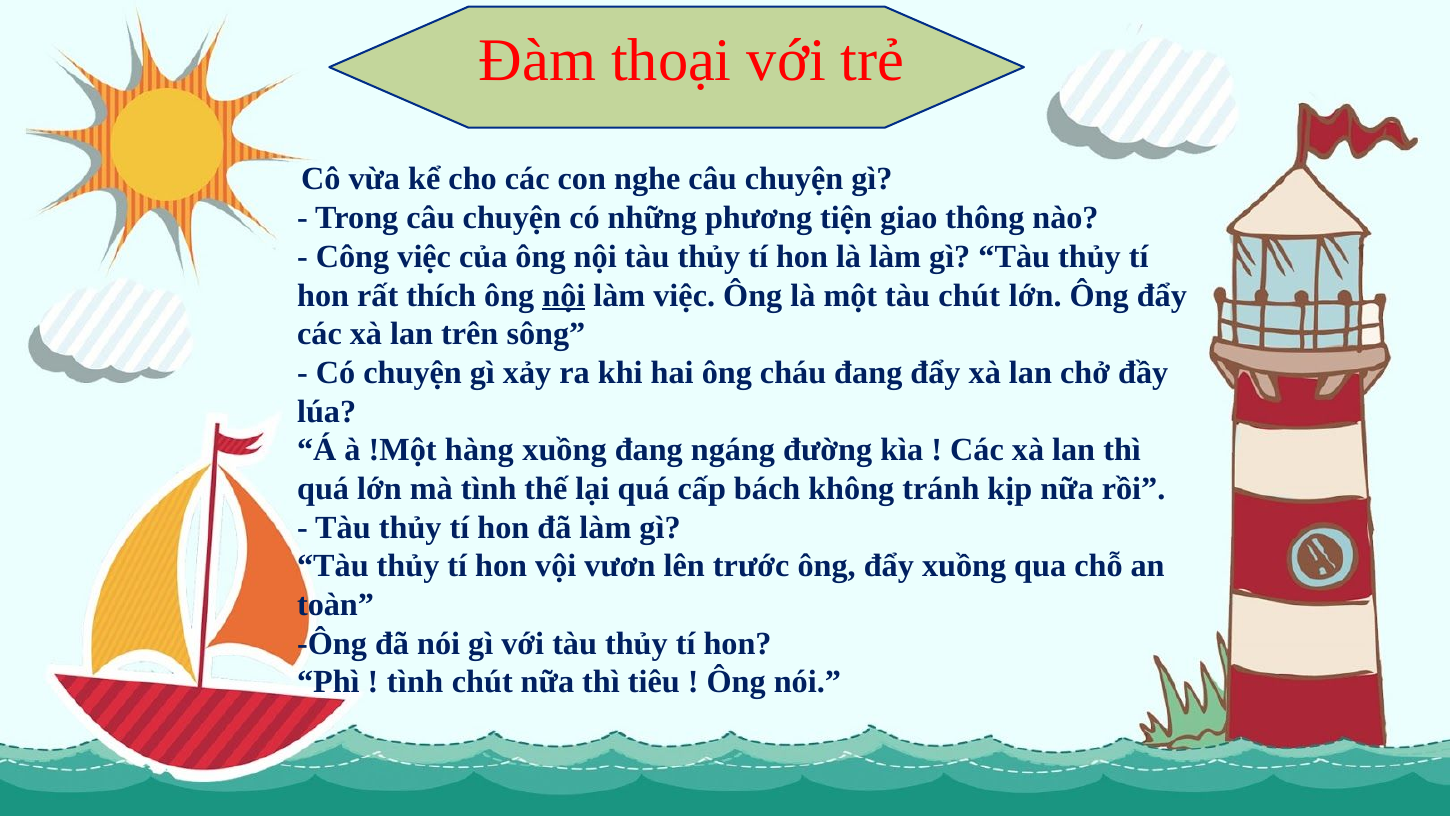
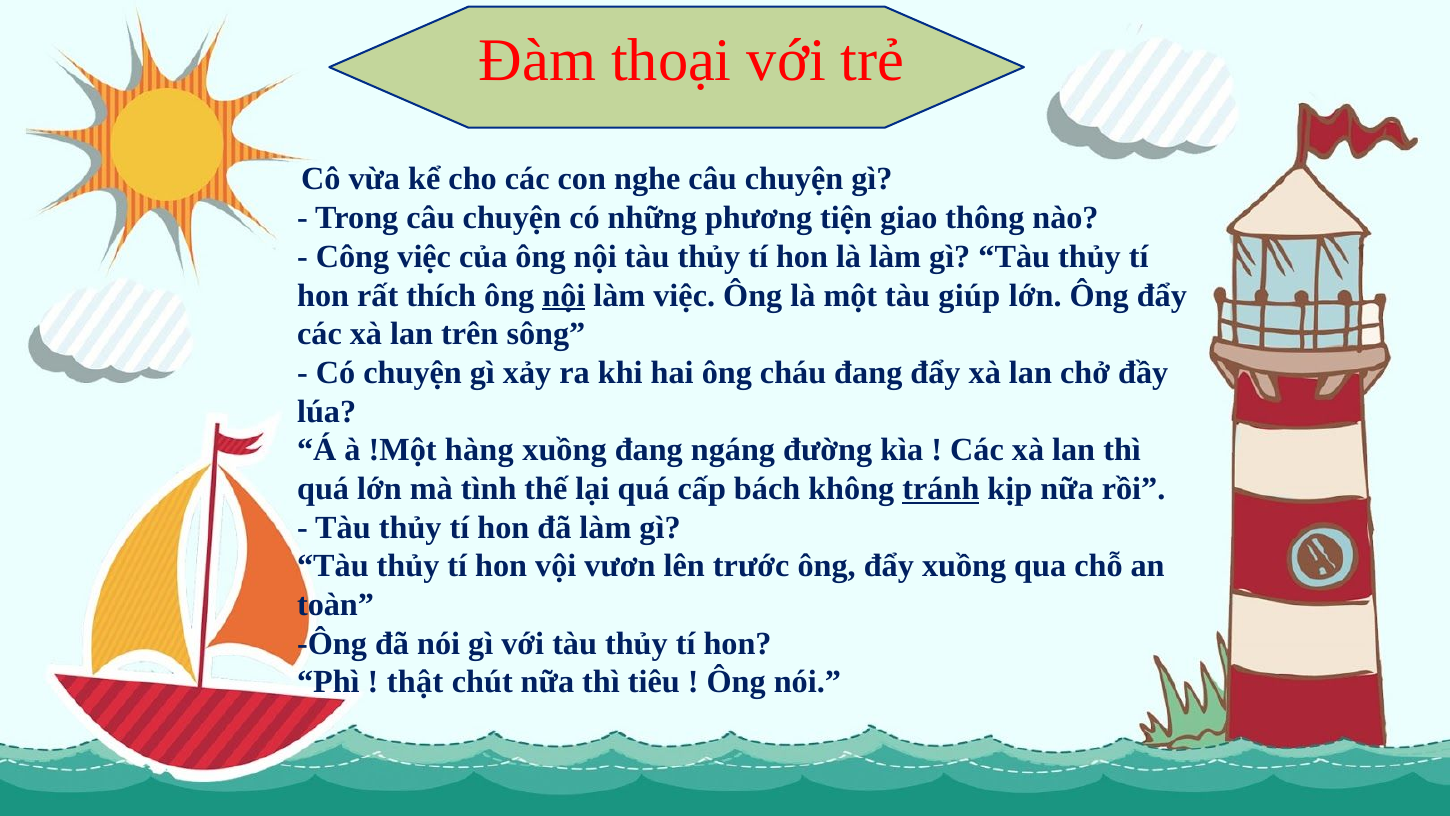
tàu chút: chút -> giúp (969, 295)
tránh underline: none -> present (941, 489)
tình: tình -> thật (415, 682)
